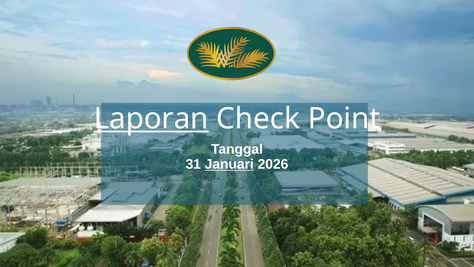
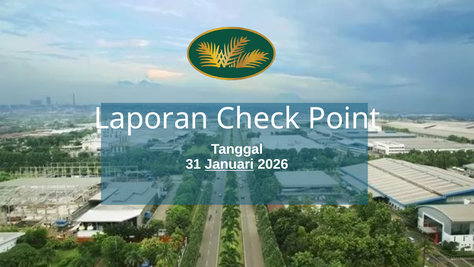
Laporan underline: present -> none (151, 118)
